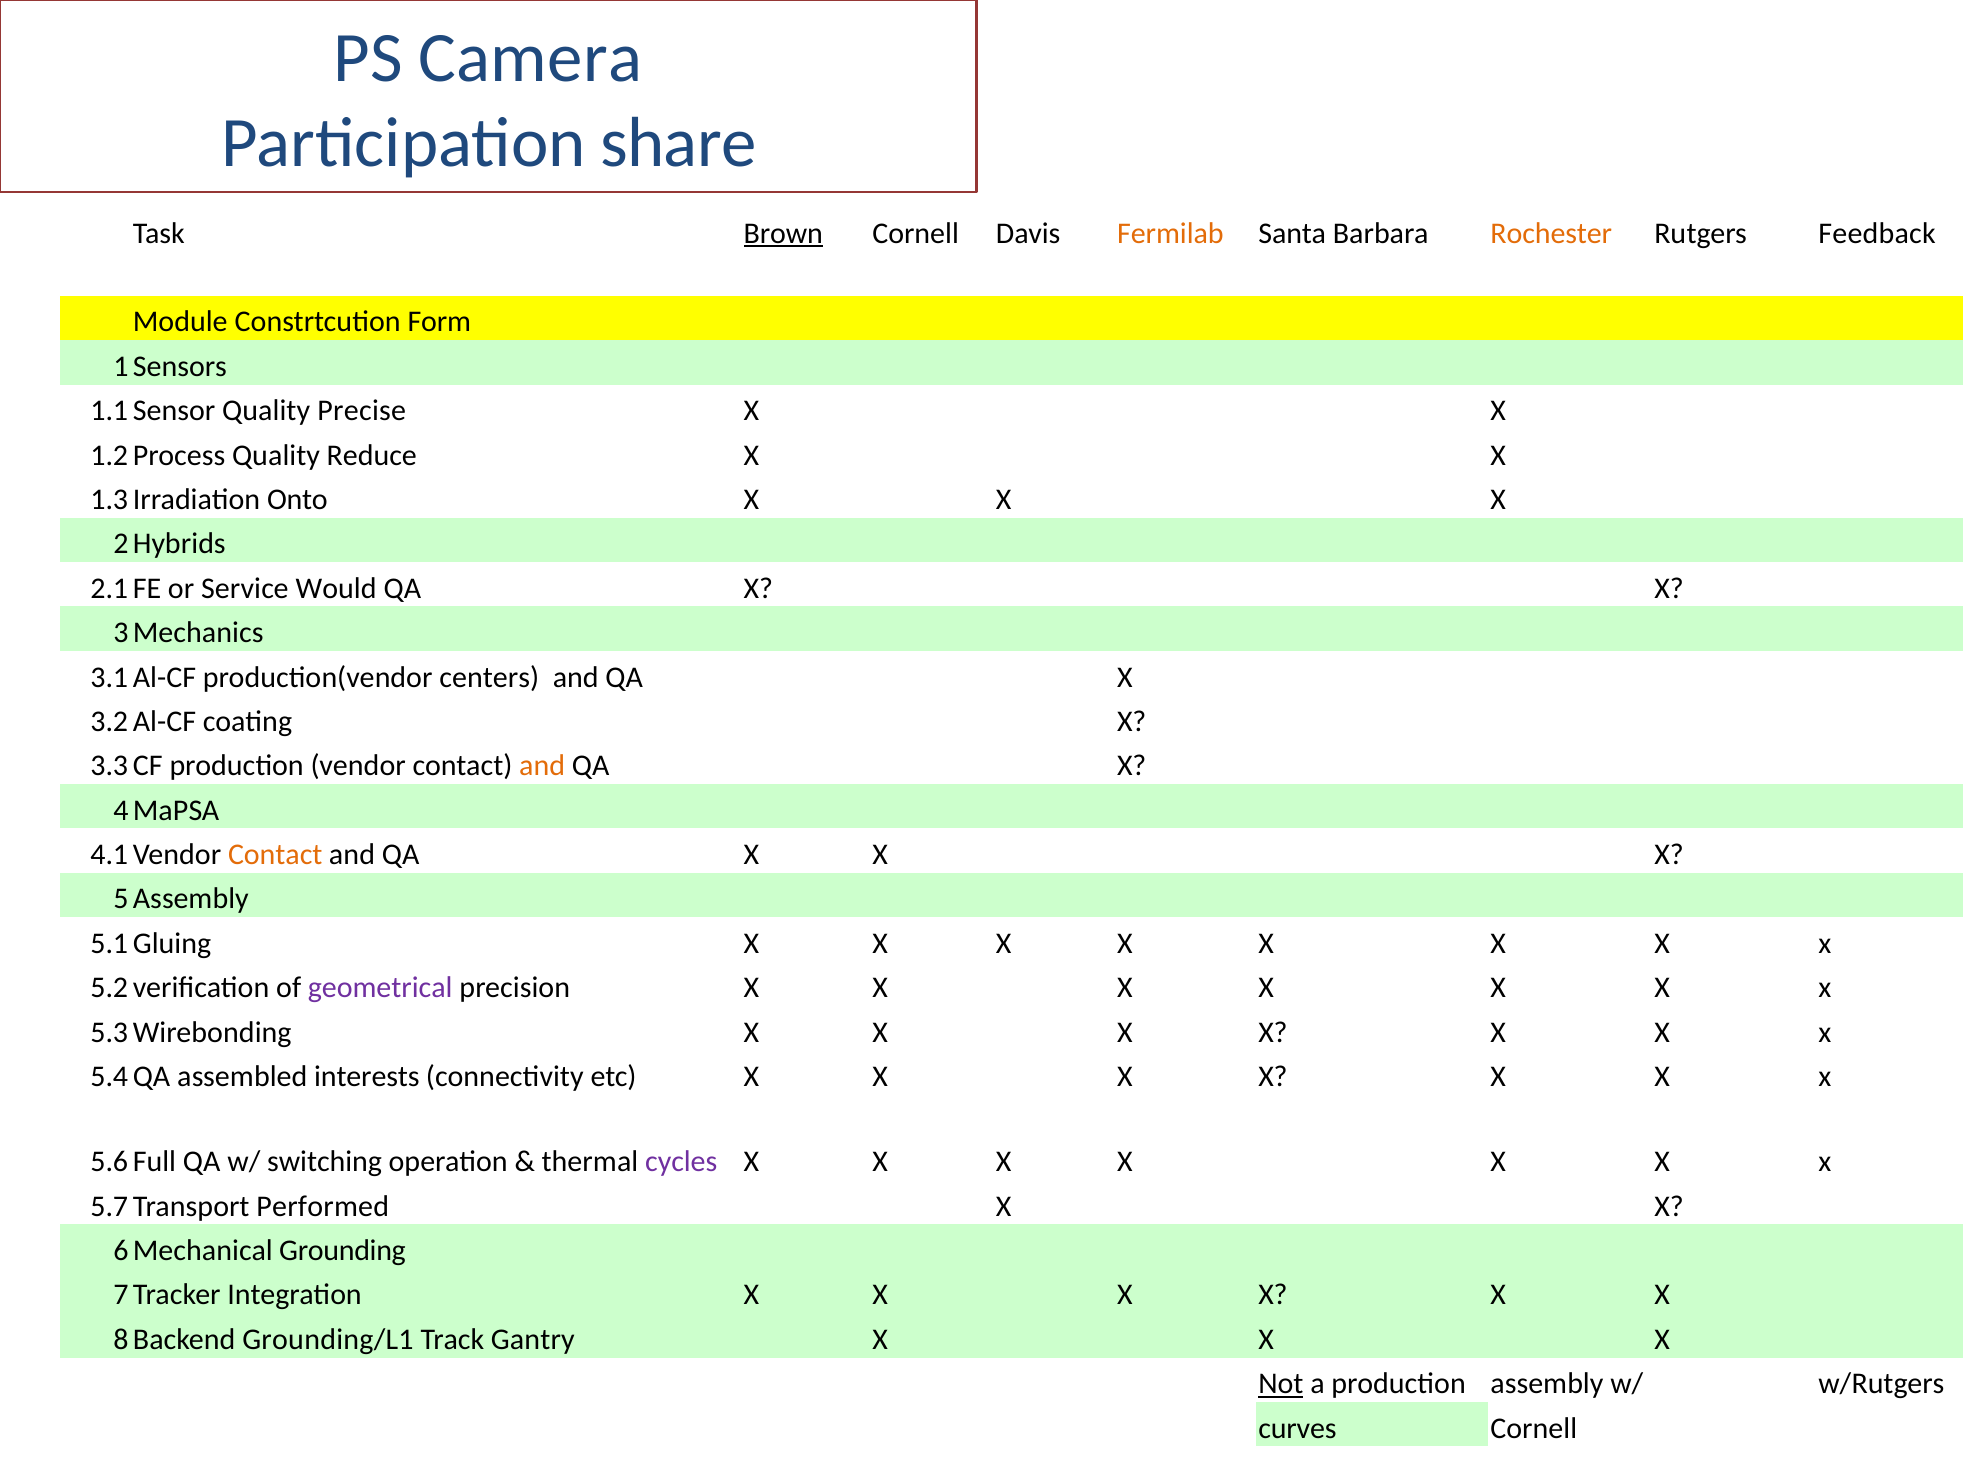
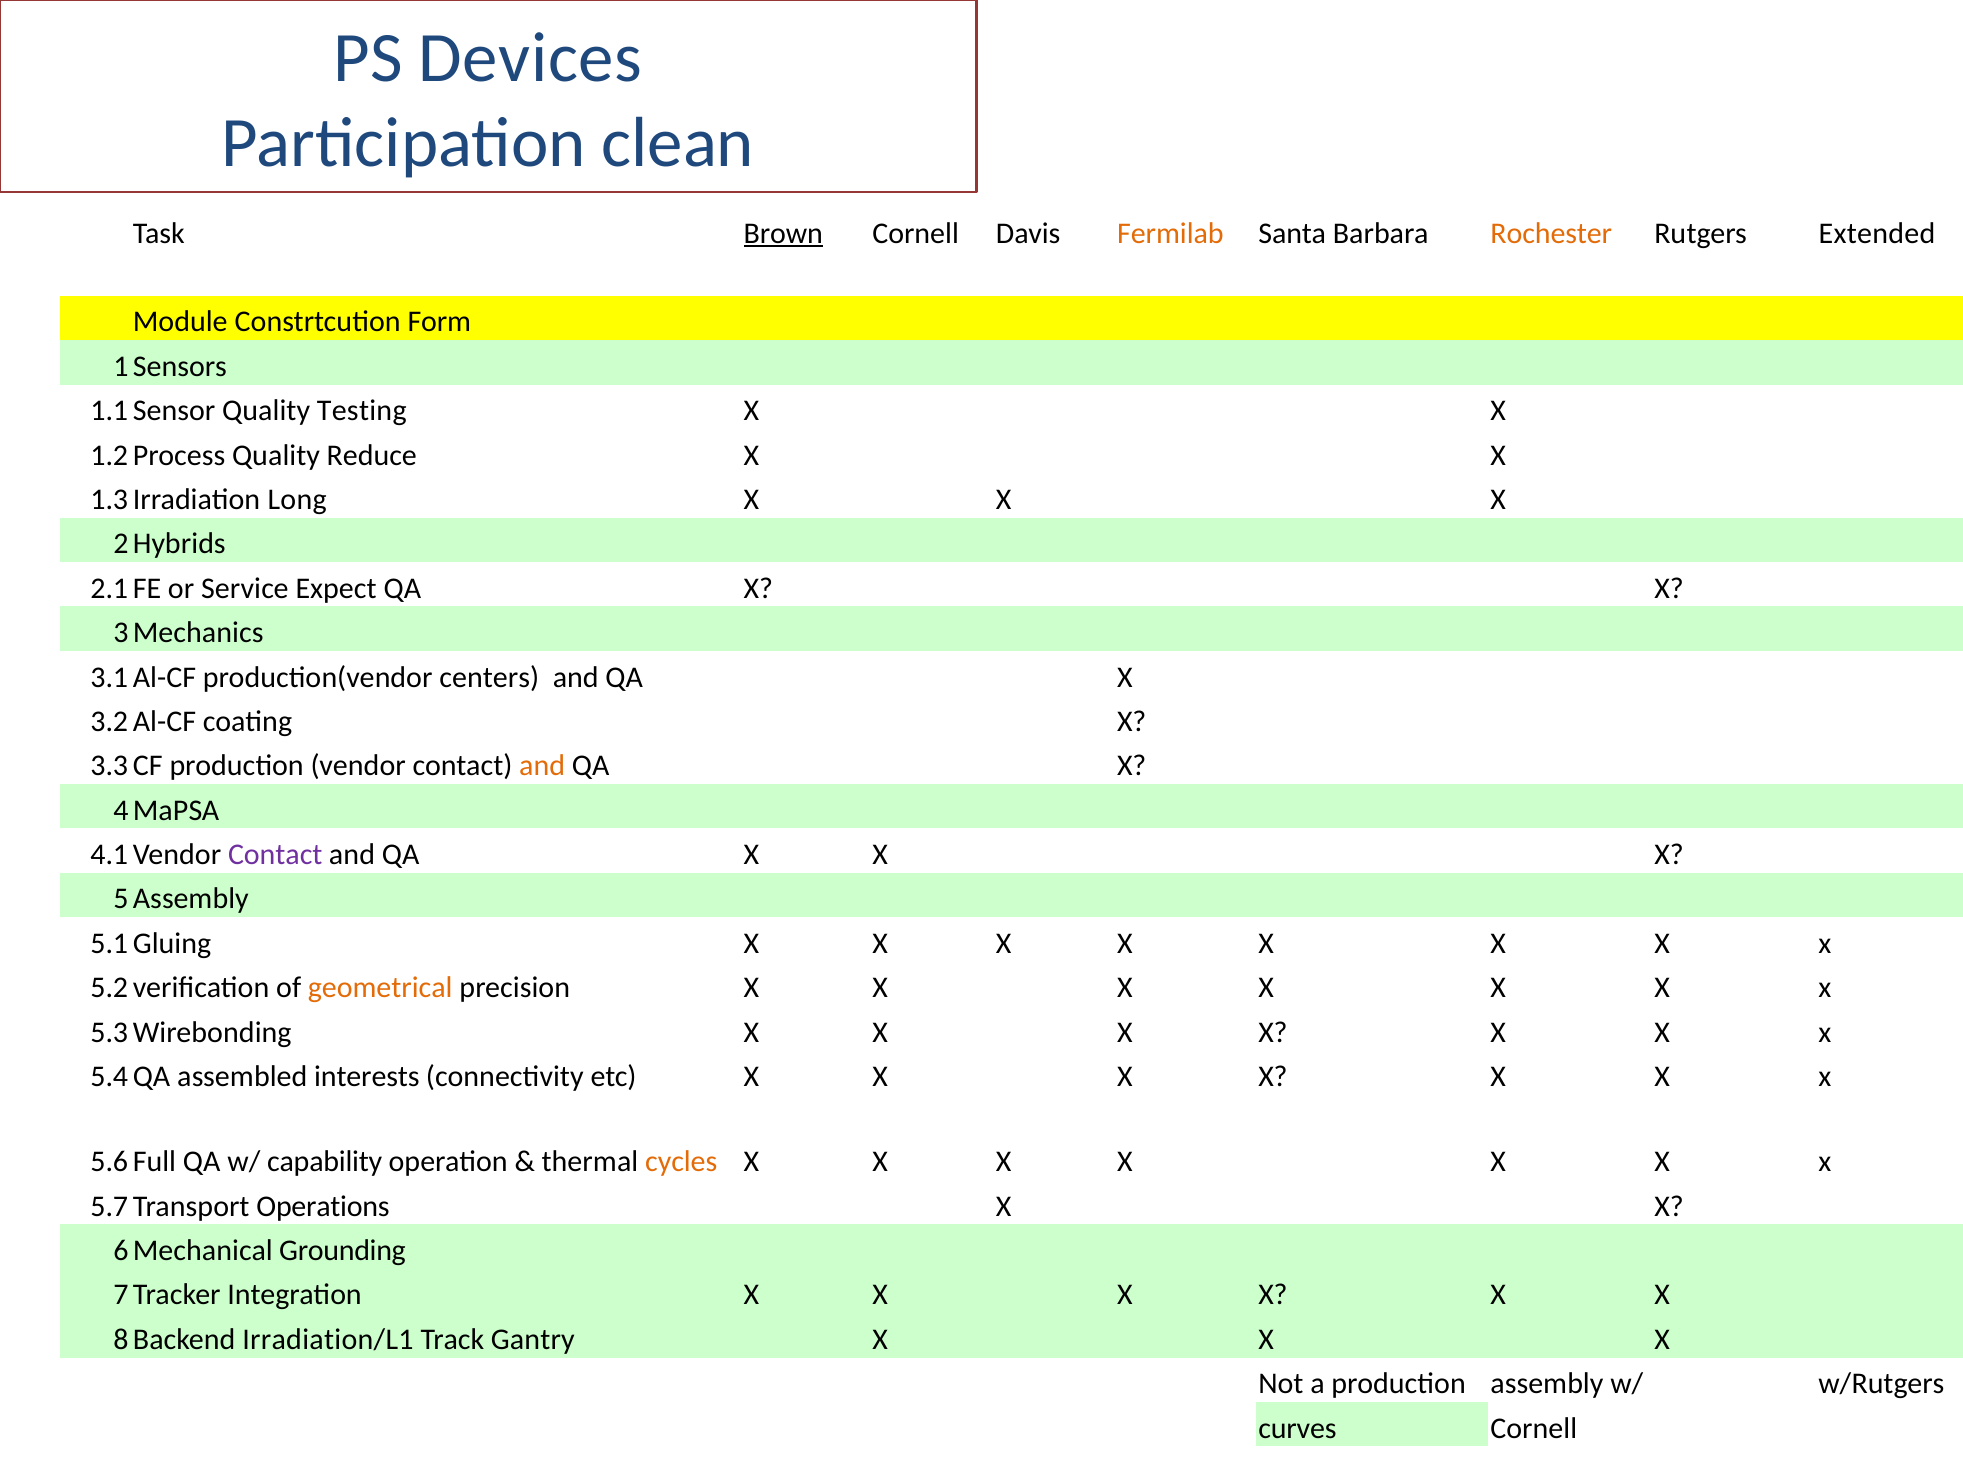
Camera: Camera -> Devices (530, 58)
share: share -> clean (678, 143)
Feedback: Feedback -> Extended (1877, 233)
Precise: Precise -> Testing (362, 411)
Onto: Onto -> Long (297, 499)
Would: Would -> Expect (336, 588)
Contact colour: orange -> purple (275, 854)
geometrical colour: purple -> orange (380, 987)
switching: switching -> capability (325, 1161)
cycles colour: purple -> orange (681, 1161)
Performed: Performed -> Operations (323, 1206)
Grounding/L1: Grounding/L1 -> Irradiation/L1 (328, 1339)
Not underline: present -> none (1281, 1383)
